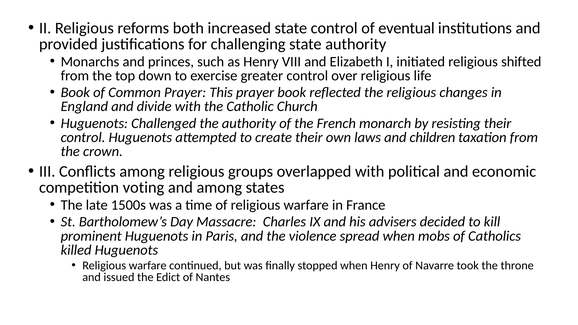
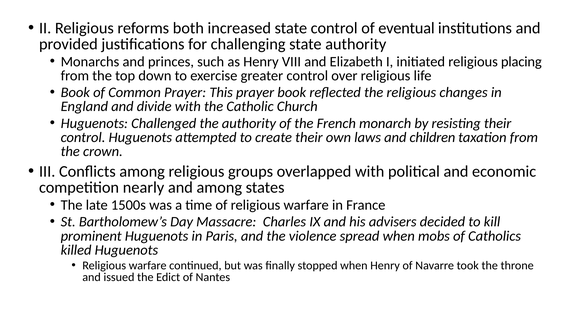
shifted: shifted -> placing (521, 62)
voting: voting -> nearly (144, 188)
